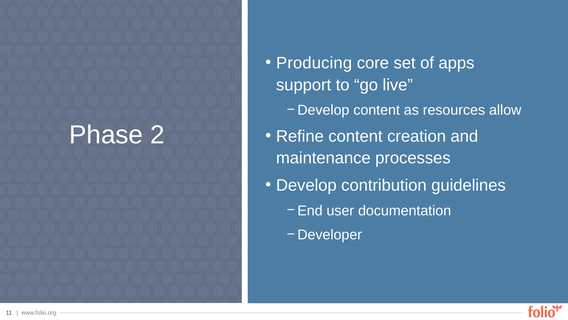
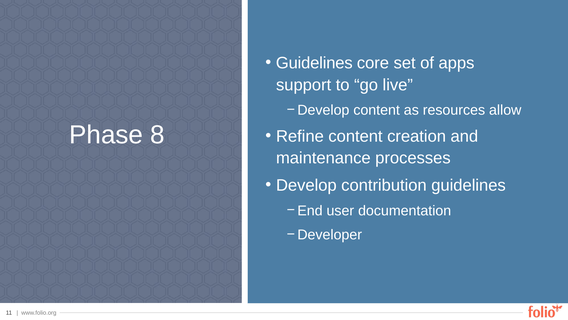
Producing: Producing -> Guidelines (314, 63)
2: 2 -> 8 (157, 135)
